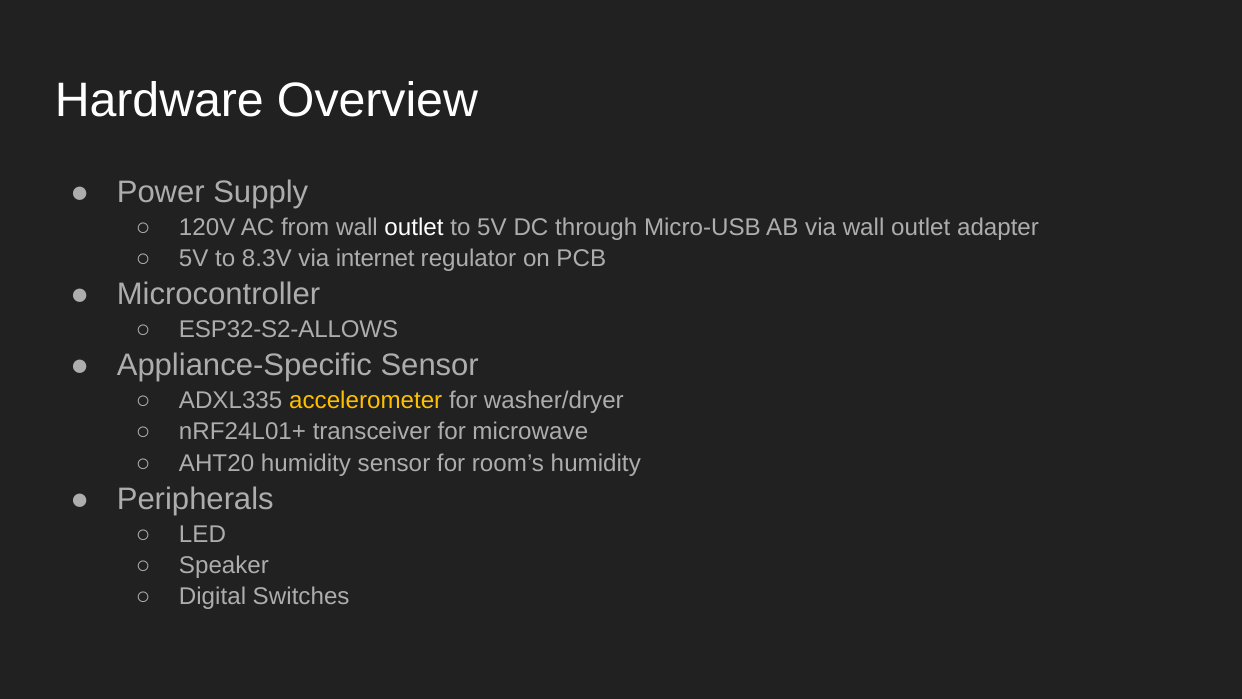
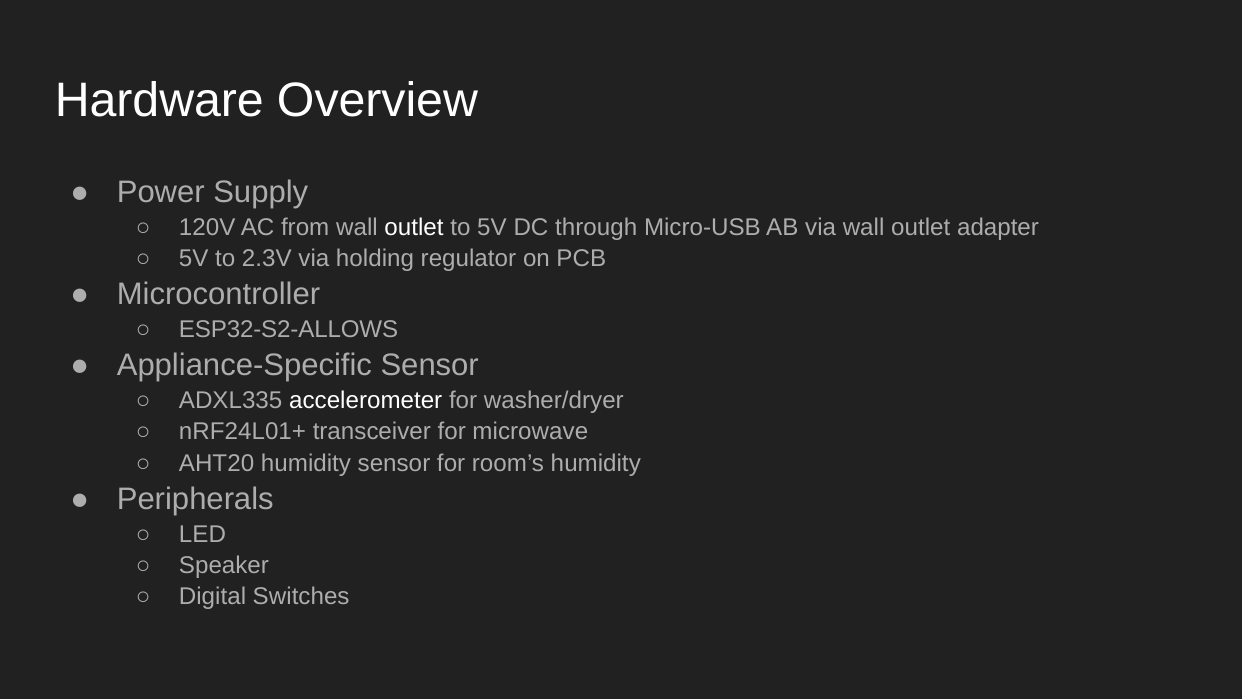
8.3V: 8.3V -> 2.3V (267, 258)
internet: internet -> holding (375, 258)
accelerometer colour: yellow -> white (366, 400)
